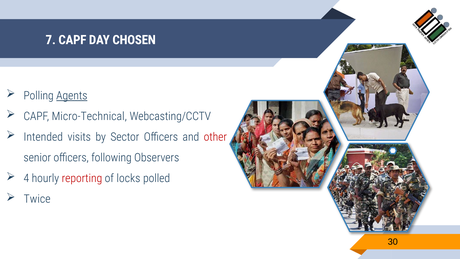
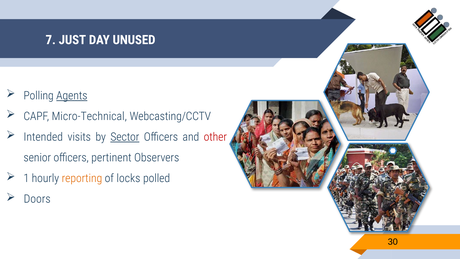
7 CAPF: CAPF -> JUST (72, 40)
CHOSEN: CHOSEN -> UNUSED (134, 40)
Sector underline: none -> present (125, 137)
following: following -> pertinent (111, 158)
4: 4 -> 1 (26, 178)
reporting colour: red -> orange (82, 178)
Twice: Twice -> Doors (37, 199)
